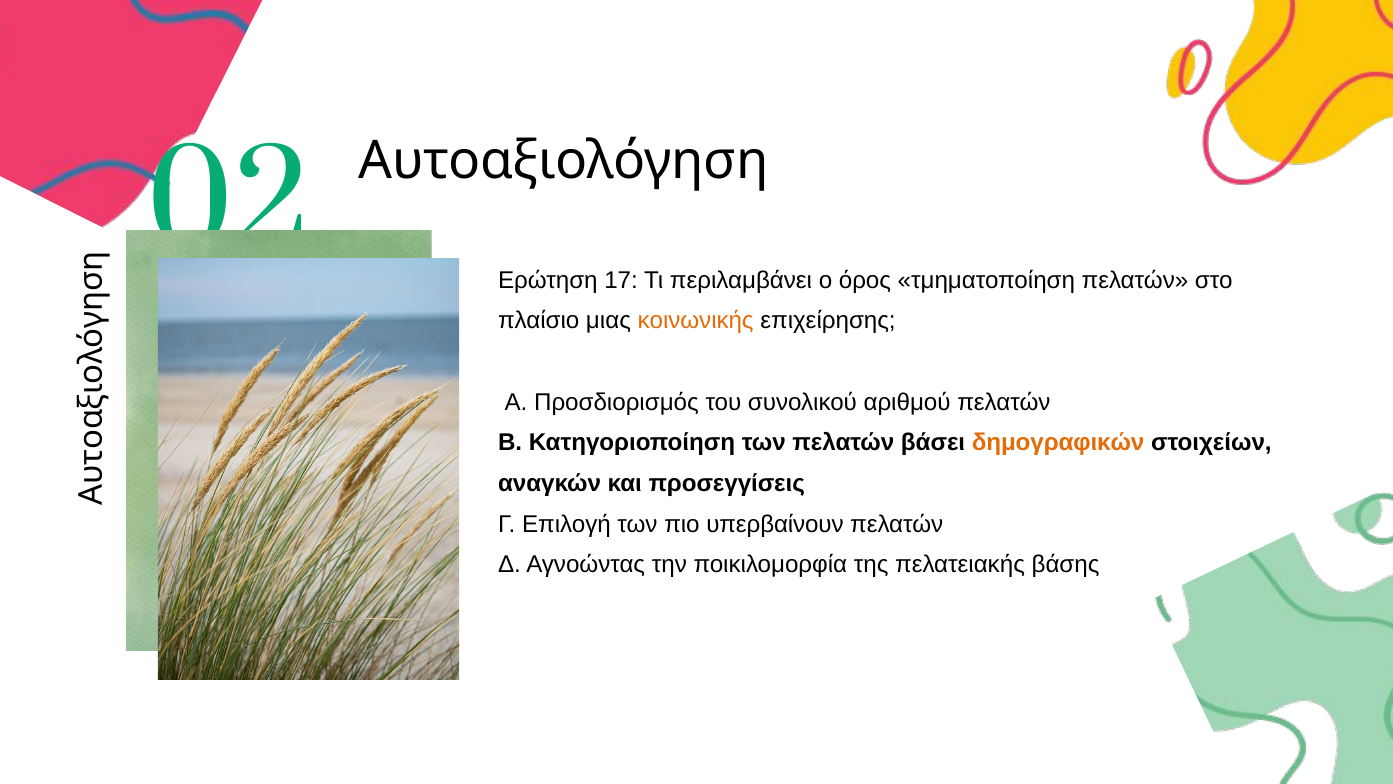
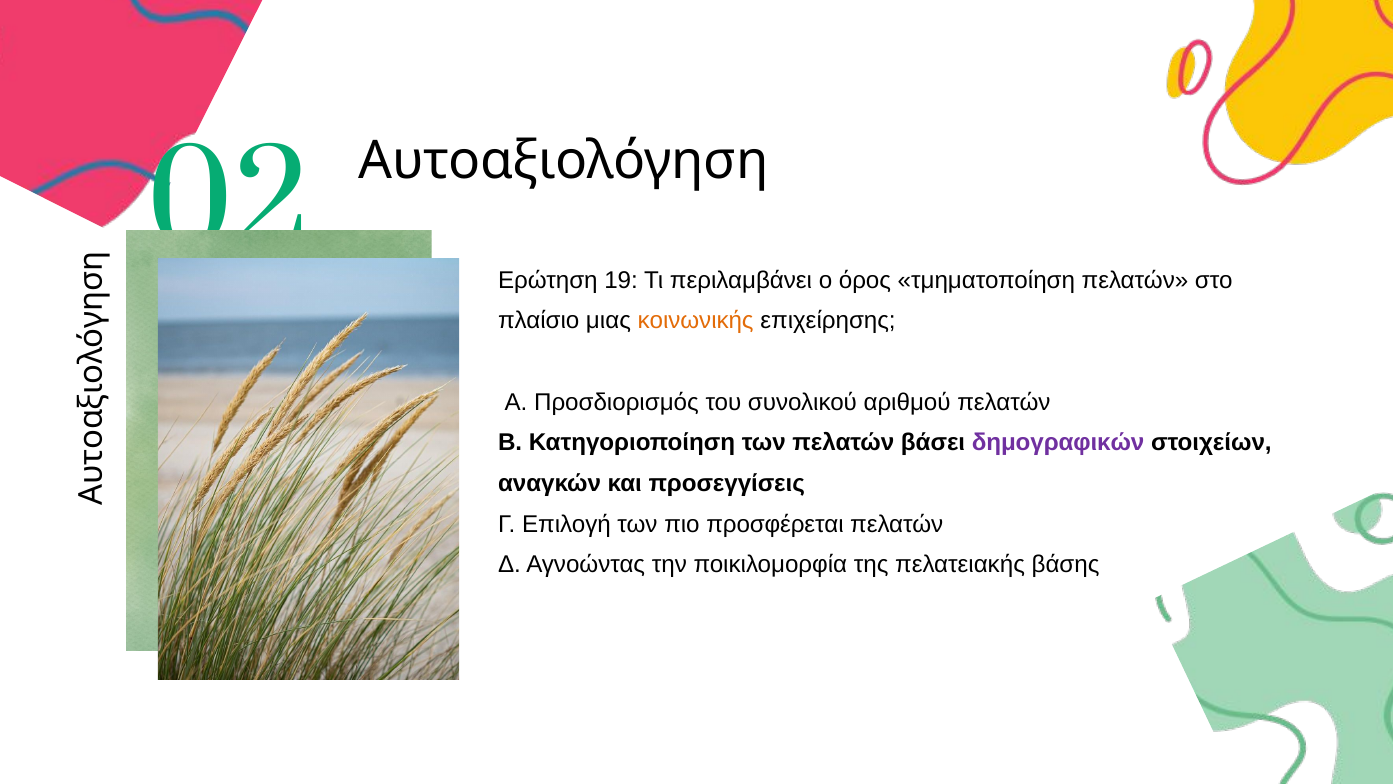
17: 17 -> 19 (621, 280)
δημογραφικών colour: orange -> purple (1058, 443)
υπερβαίνουν: υπερβαίνουν -> προσφέρεται (775, 524)
